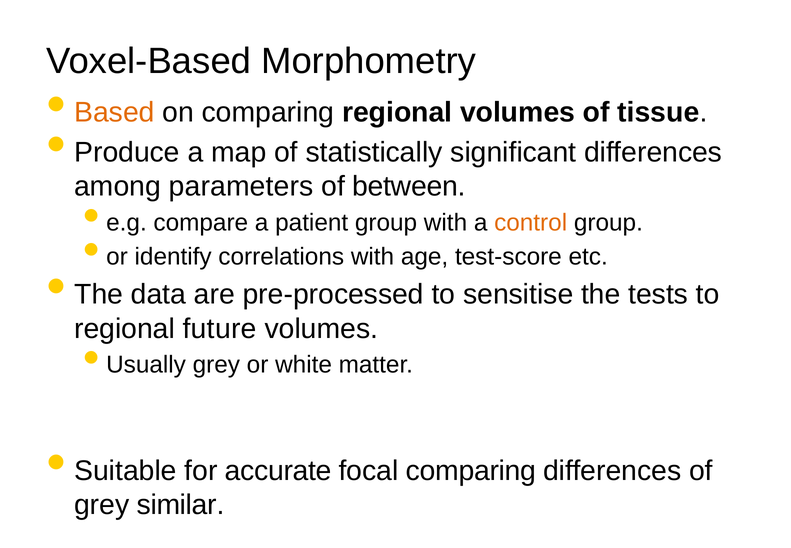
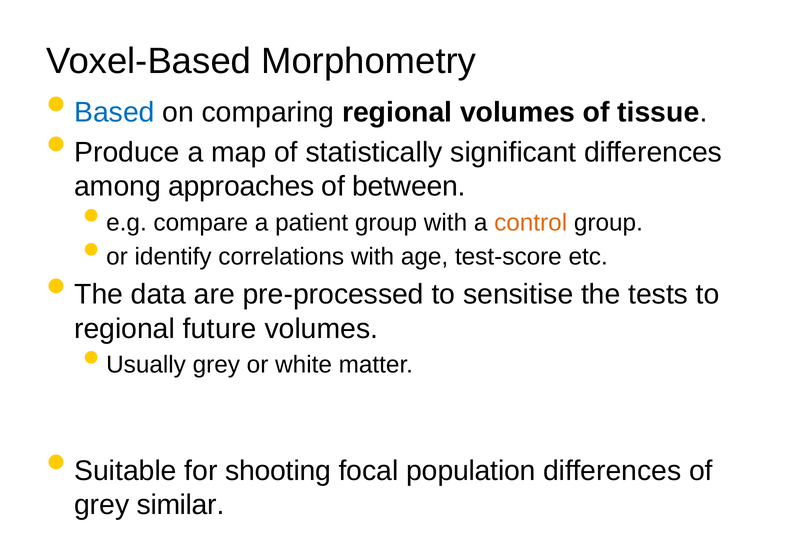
Based colour: orange -> blue (114, 113)
parameters: parameters -> approaches (241, 186)
accurate: accurate -> shooting (278, 470)
focal comparing: comparing -> population (471, 470)
